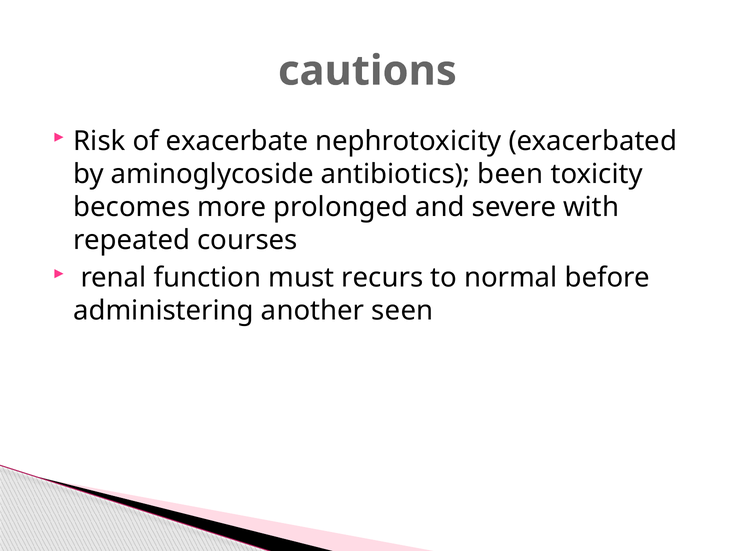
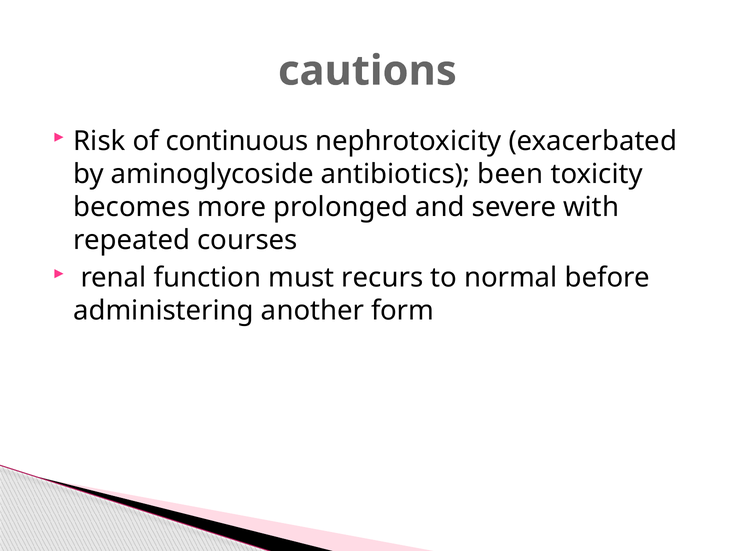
exacerbate: exacerbate -> continuous (237, 141)
seen: seen -> form (403, 311)
